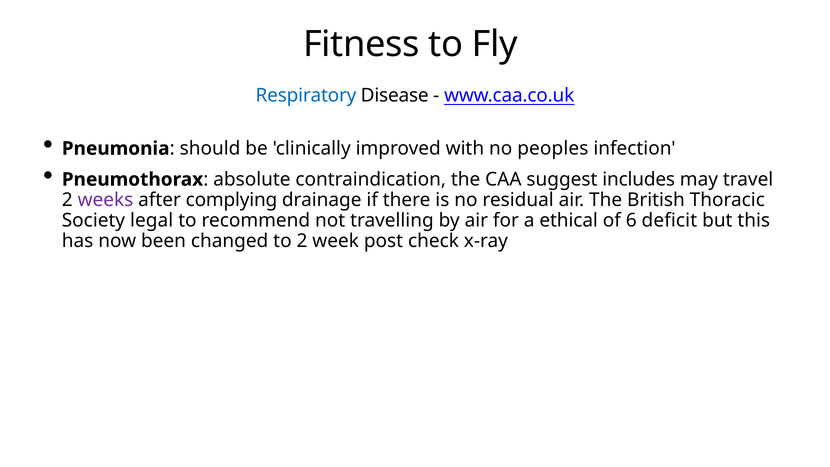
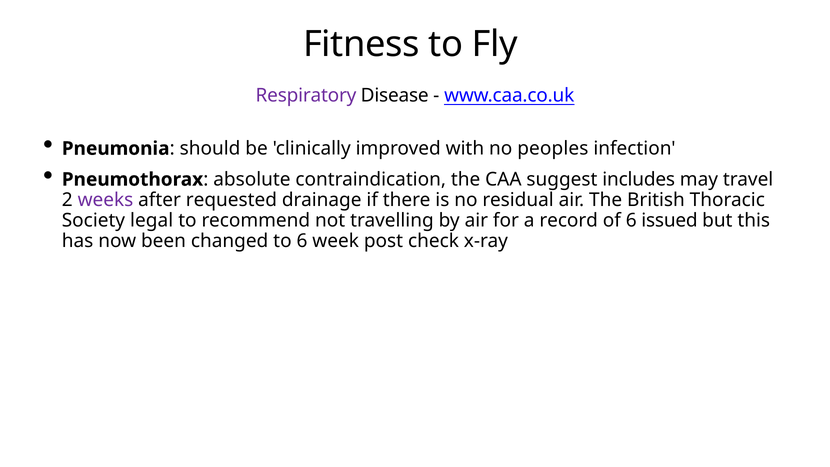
Respiratory colour: blue -> purple (306, 96)
complying: complying -> requested (231, 200)
ethical: ethical -> record (569, 220)
deficit: deficit -> issued (670, 220)
to 2: 2 -> 6 (302, 241)
